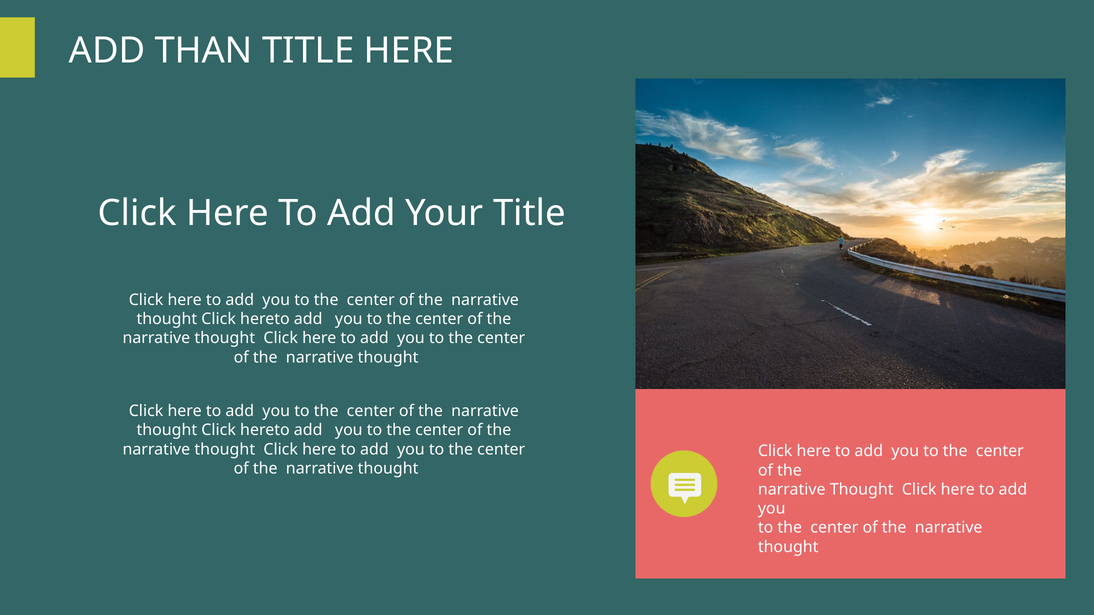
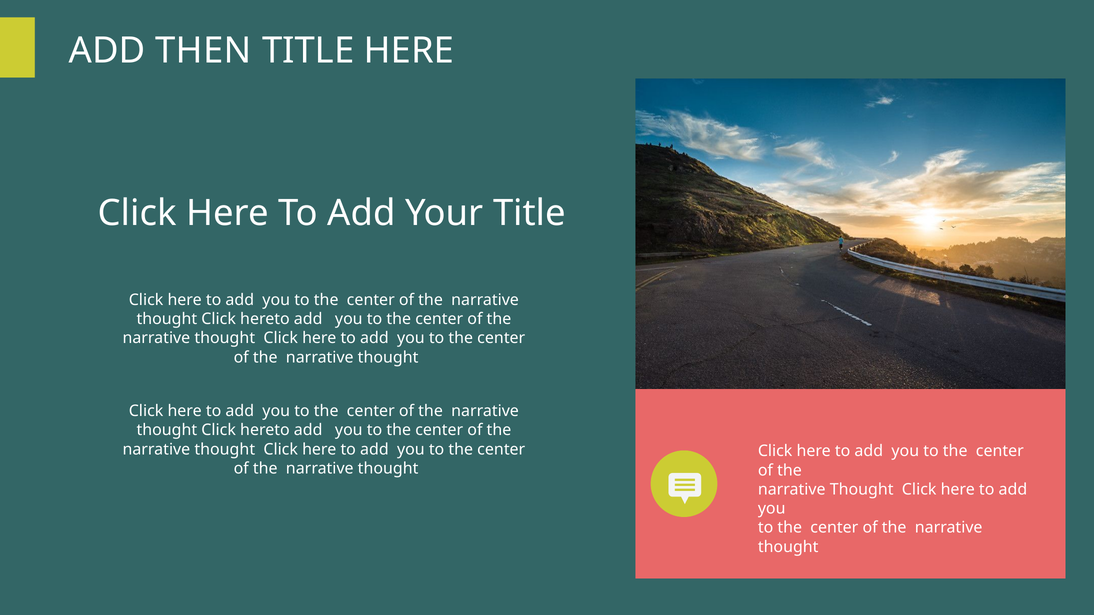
THAN: THAN -> THEN (203, 51)
